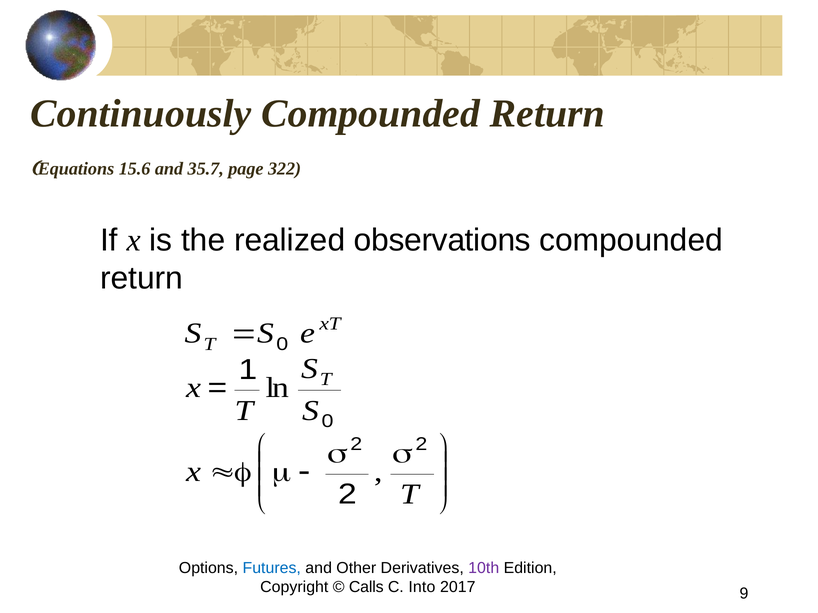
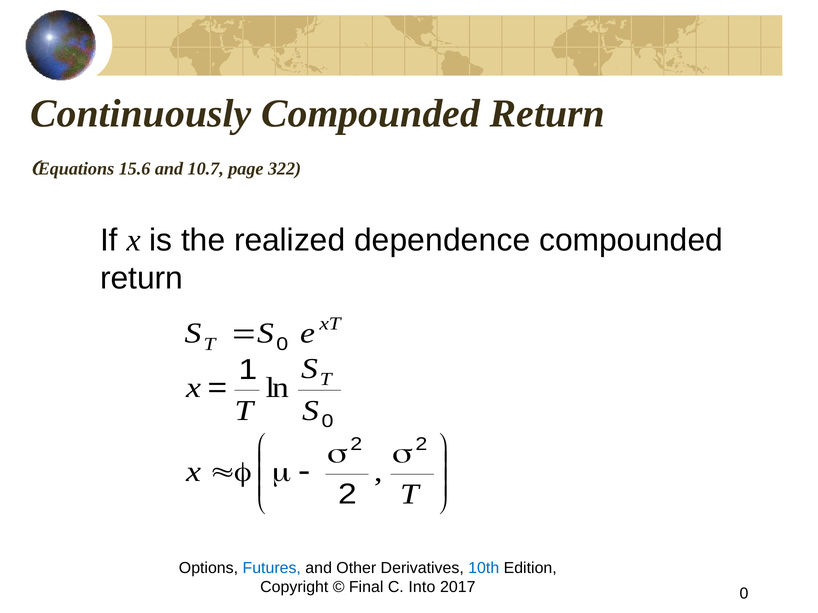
35.7: 35.7 -> 10.7 (206, 169)
observations: observations -> dependence (442, 240)
10th colour: purple -> blue (484, 568)
Calls: Calls -> Final (366, 587)
2017 9: 9 -> 0 (744, 594)
